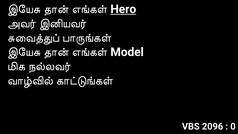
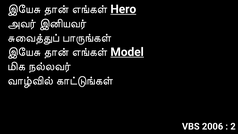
Model underline: none -> present (127, 52)
2096: 2096 -> 2006 (213, 126)
0: 0 -> 2 (233, 126)
